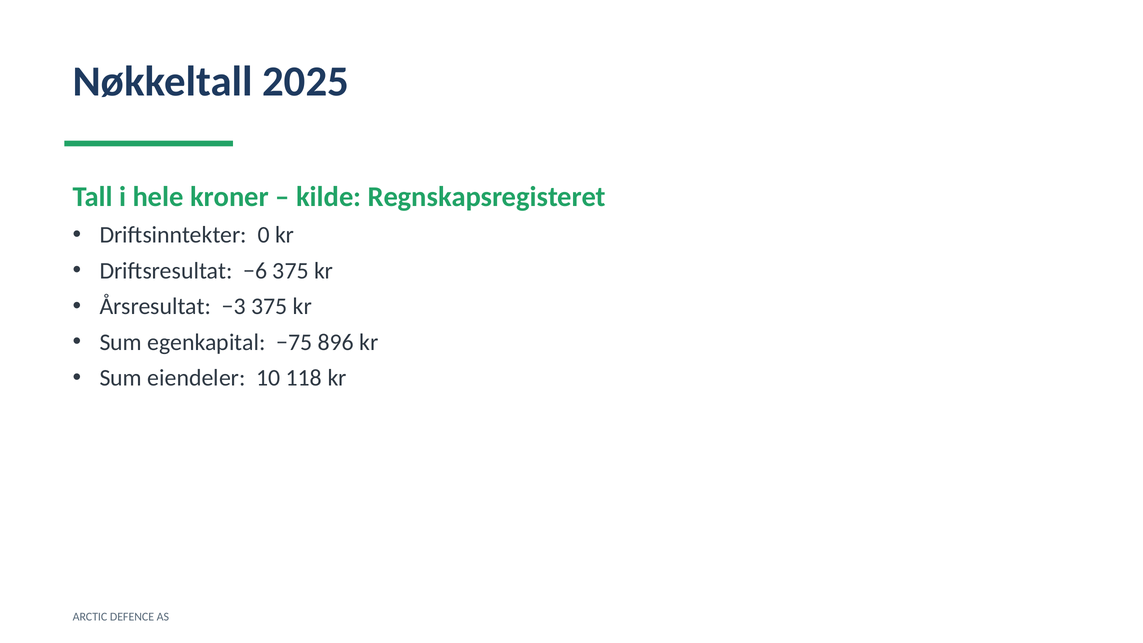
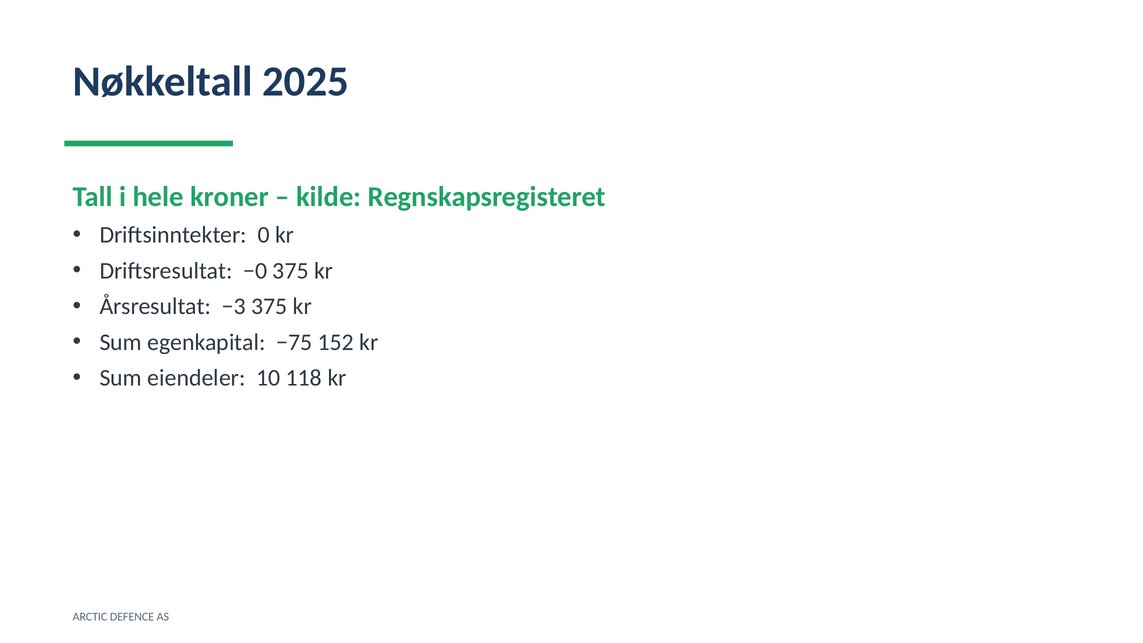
−6: −6 -> −0 (255, 271)
896: 896 -> 152 (336, 342)
